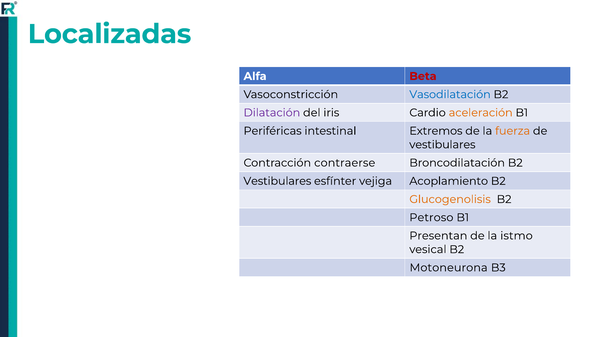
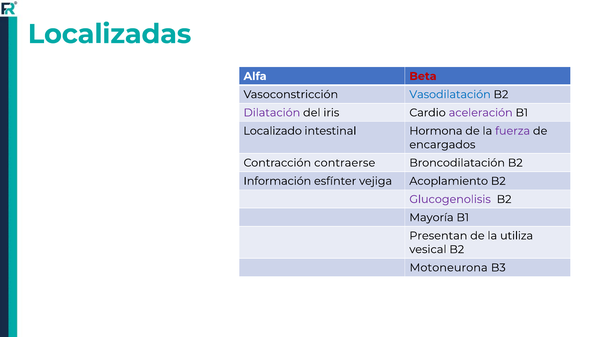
aceleración colour: orange -> purple (481, 112)
Periféricas: Periféricas -> Localizado (273, 131)
Extremos: Extremos -> Hormona (436, 131)
fuerza colour: orange -> purple (513, 131)
vestibulares: vestibulares -> encargados (442, 144)
Vestibulares: Vestibulares -> Información (277, 181)
Glucogenolisis colour: orange -> purple (450, 199)
Petroso: Petroso -> Mayoría (431, 217)
istmo: istmo -> utiliza (517, 235)
